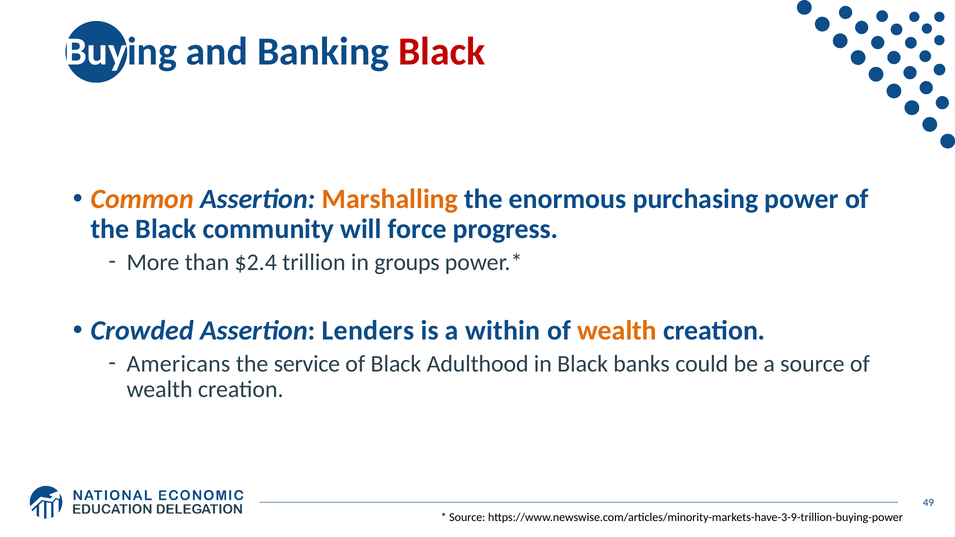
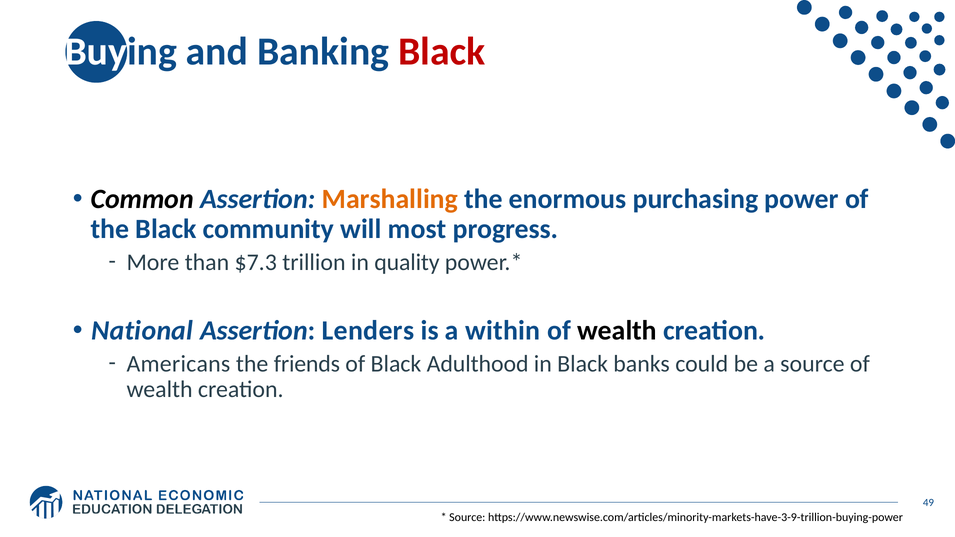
Common colour: orange -> black (142, 199)
force: force -> most (417, 229)
$2.4: $2.4 -> $7.3 (256, 262)
groups: groups -> quality (407, 262)
Crowded: Crowded -> National (142, 331)
wealth colour: orange -> black (617, 331)
service: service -> friends (307, 364)
